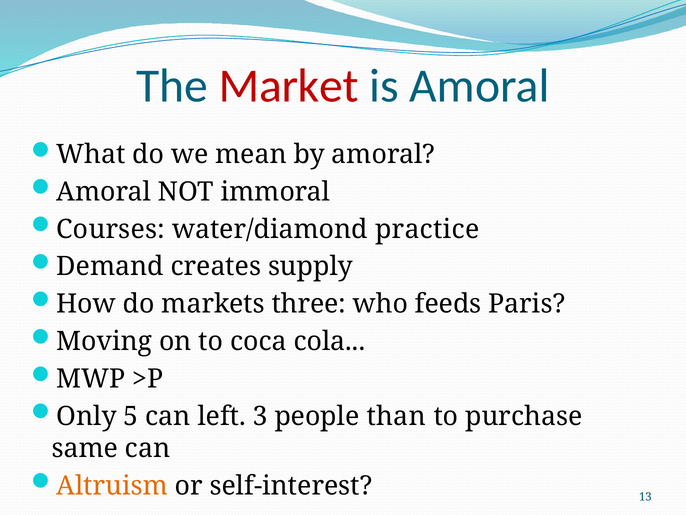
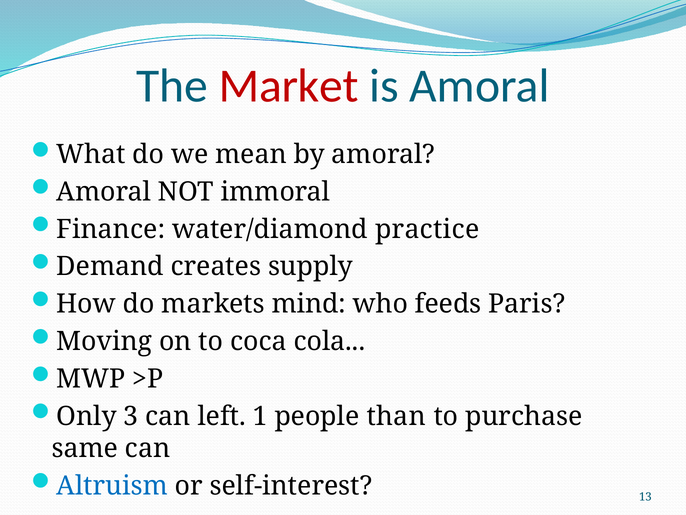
Courses: Courses -> Finance (111, 229)
three: three -> mind (309, 304)
5: 5 -> 3 (131, 416)
3: 3 -> 1 (260, 416)
Altruism colour: orange -> blue (112, 485)
